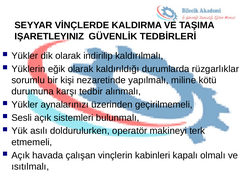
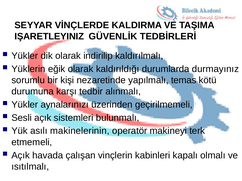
rüzgarlıklar: rüzgarlıklar -> durmayınız (215, 69)
miline: miline -> temas (184, 80)
doldurulurken: doldurulurken -> makinelerinin (80, 131)
